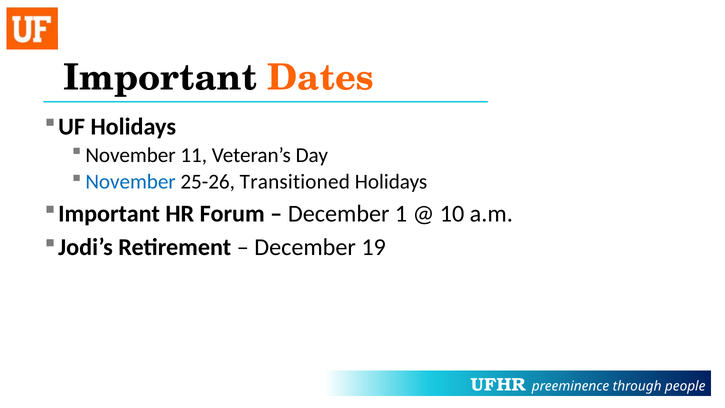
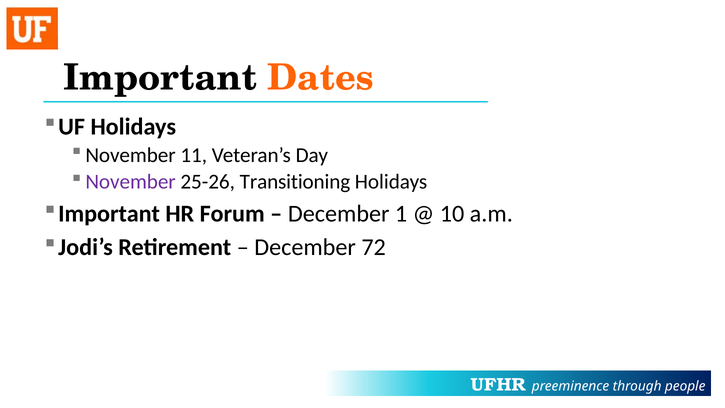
November colour: blue -> purple (131, 182)
Transitioned: Transitioned -> Transitioning (295, 182)
19: 19 -> 72 (374, 247)
